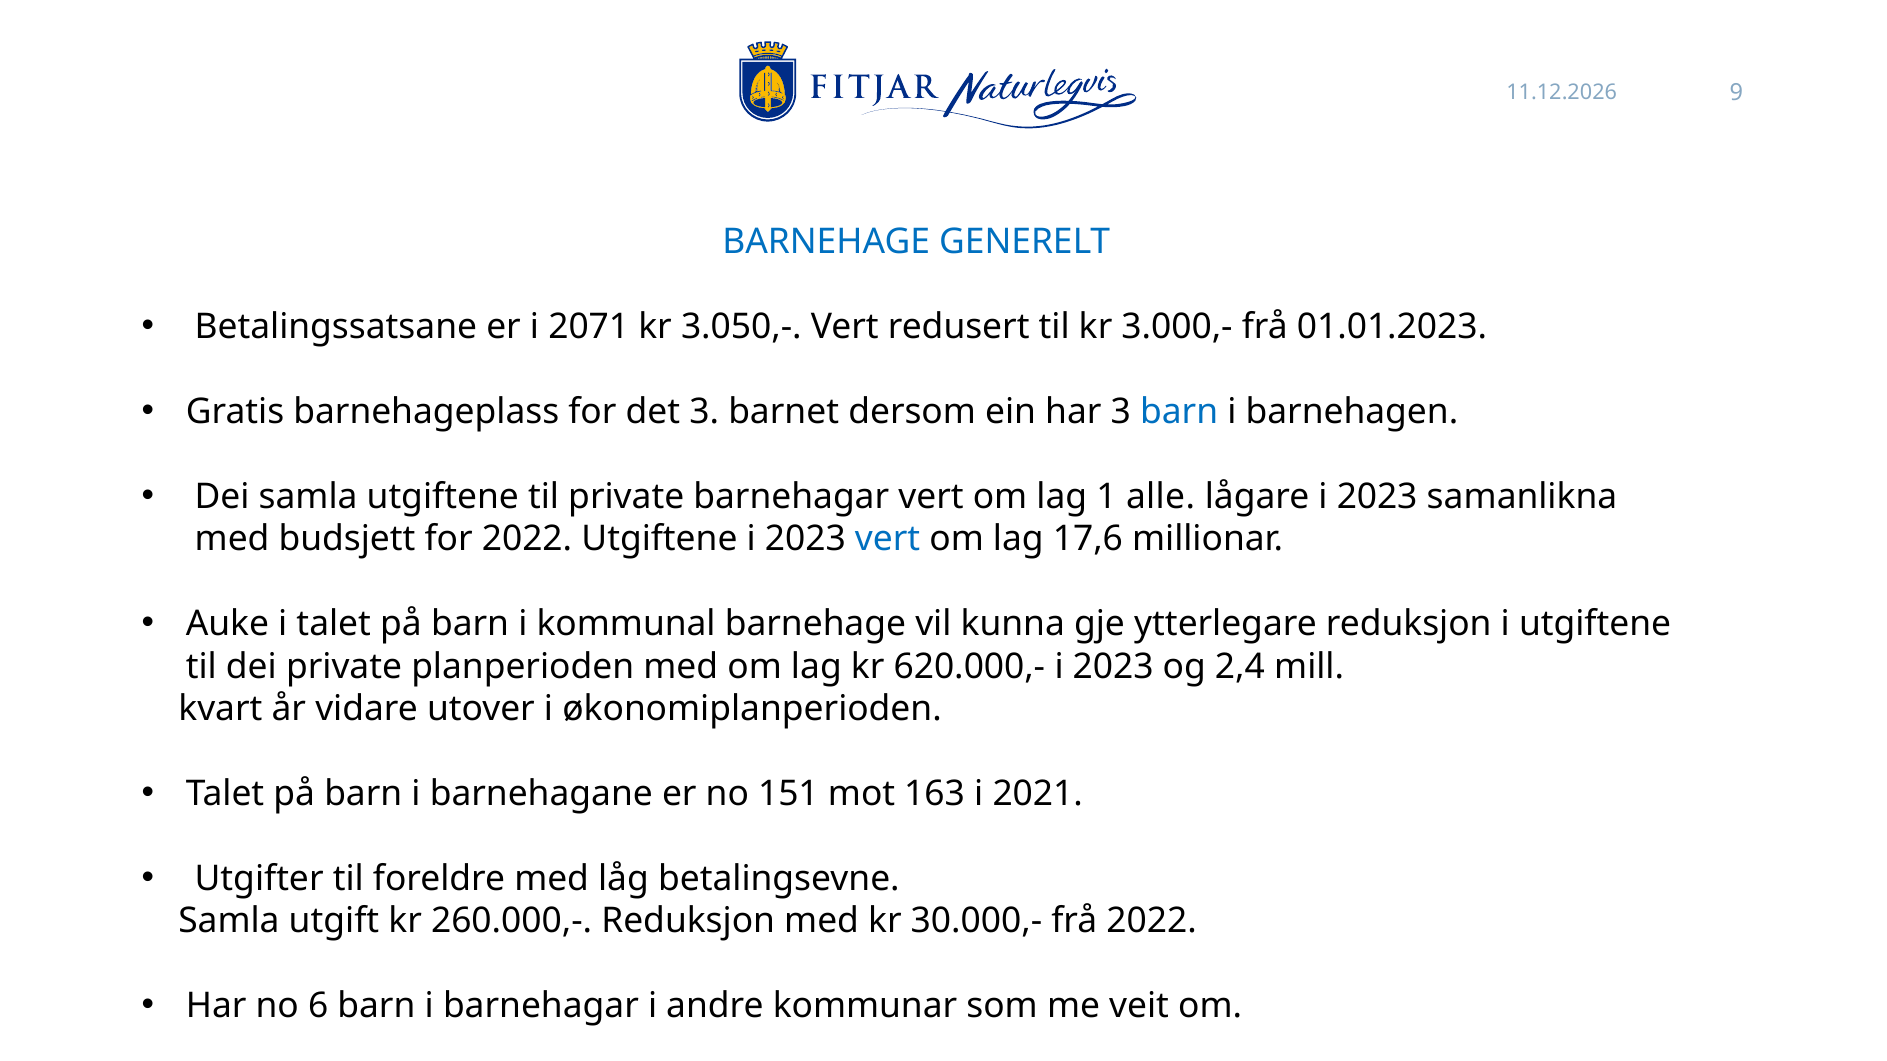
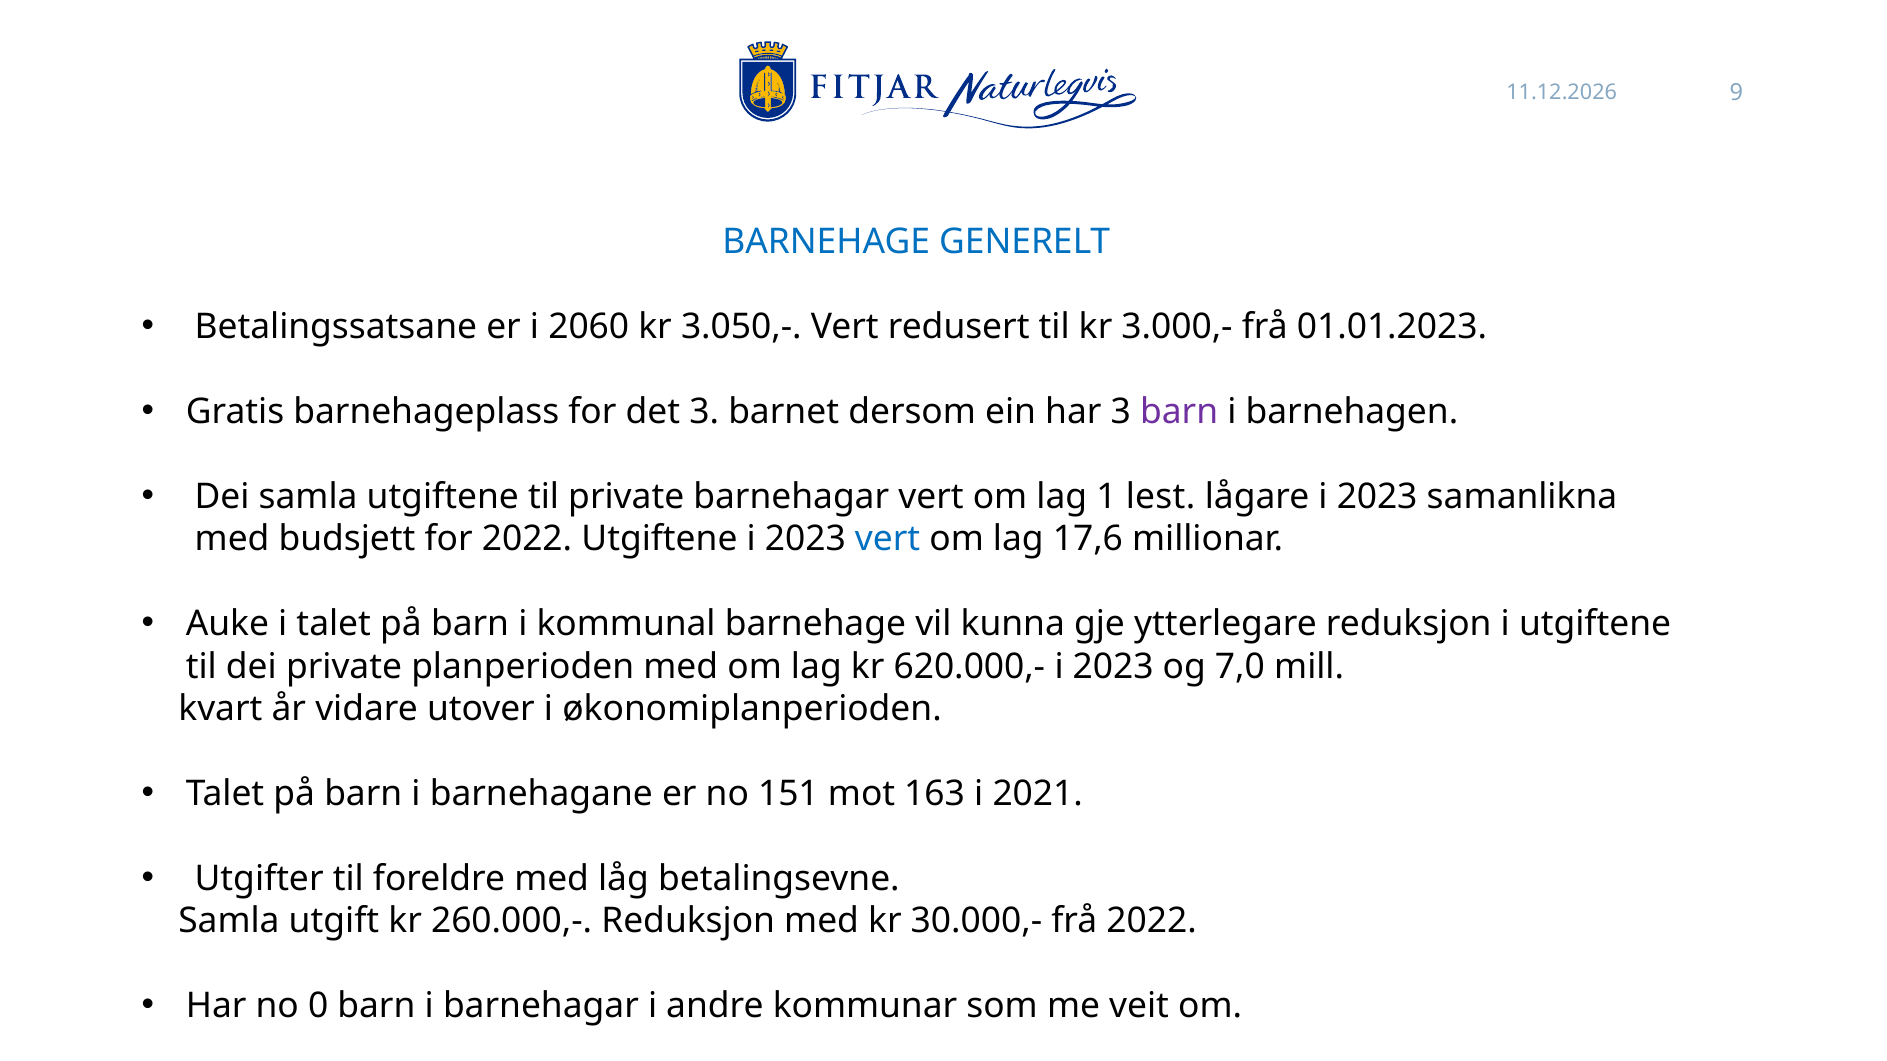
2071: 2071 -> 2060 (589, 327)
barn colour: blue -> purple (1179, 412)
alle: alle -> lest (1161, 497)
2,4: 2,4 -> 7,0 (1240, 667)
6: 6 -> 0 (318, 1006)
